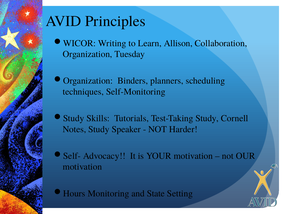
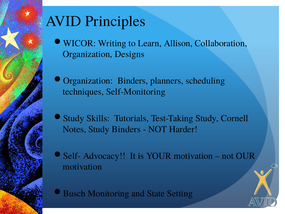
Tuesday: Tuesday -> Designs (130, 54)
Study Speaker: Speaker -> Binders (126, 129)
Hours: Hours -> Busch (74, 193)
